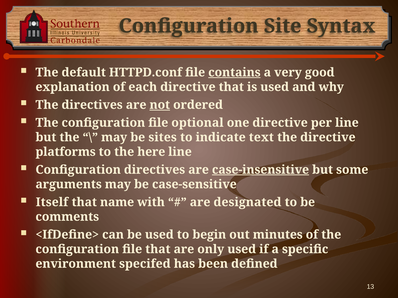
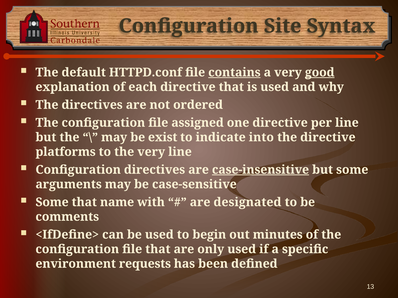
good underline: none -> present (320, 73)
not underline: present -> none (160, 105)
optional: optional -> assigned (198, 123)
sites: sites -> exist (163, 137)
text: text -> into (261, 137)
the here: here -> very (151, 152)
Itself: Itself -> Some (52, 202)
specifed: specifed -> requests (145, 264)
